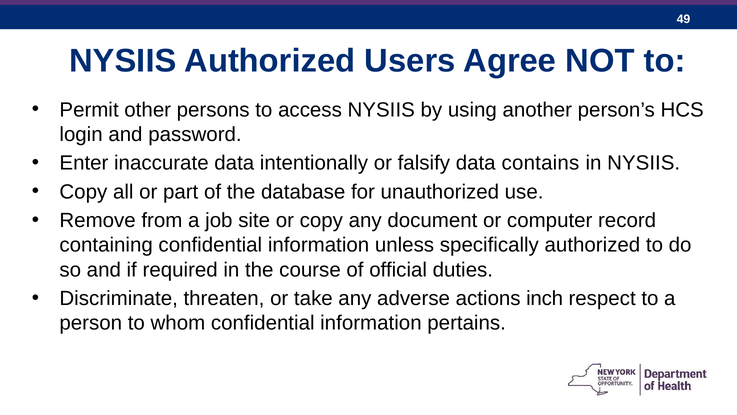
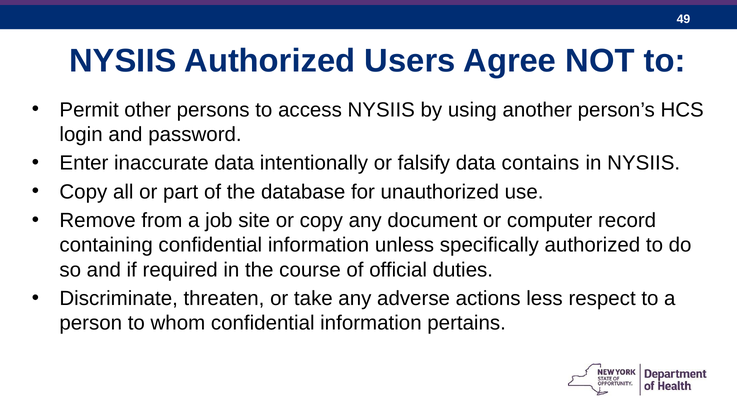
inch: inch -> less (545, 298)
